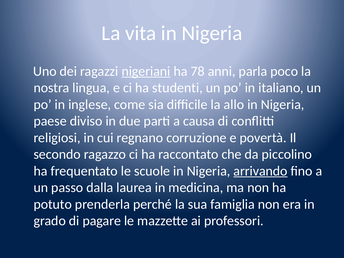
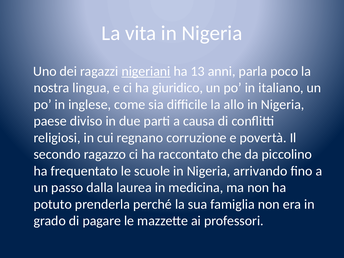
78: 78 -> 13 (198, 71)
studenti: studenti -> giuridico (178, 88)
arrivando underline: present -> none (260, 171)
